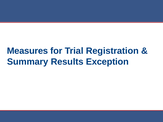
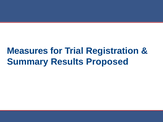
Exception: Exception -> Proposed (107, 62)
